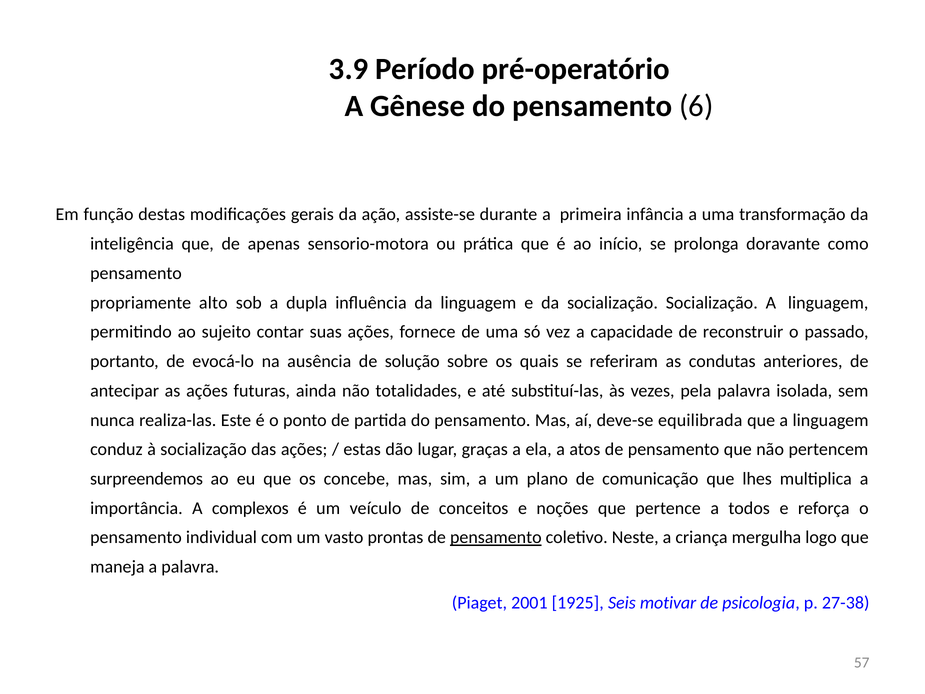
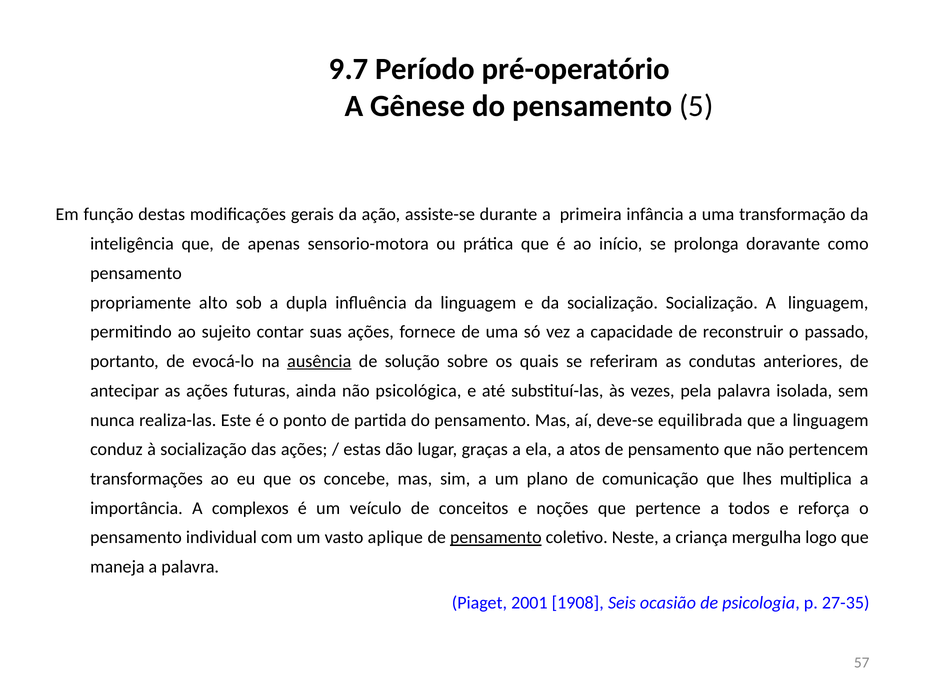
3.9: 3.9 -> 9.7 (349, 69)
6: 6 -> 5 (696, 106)
ausência underline: none -> present (319, 361)
totalidades: totalidades -> psicológica (418, 391)
surpreendemos: surpreendemos -> transformações (147, 479)
prontas: prontas -> aplique (395, 537)
1925: 1925 -> 1908 (578, 603)
motivar: motivar -> ocasião (668, 603)
27-38: 27-38 -> 27-35 (846, 603)
